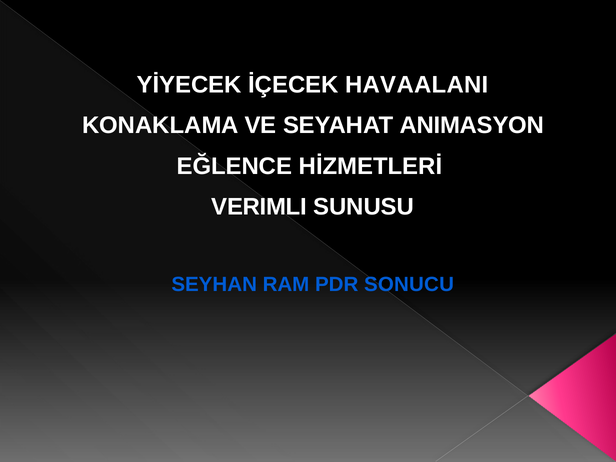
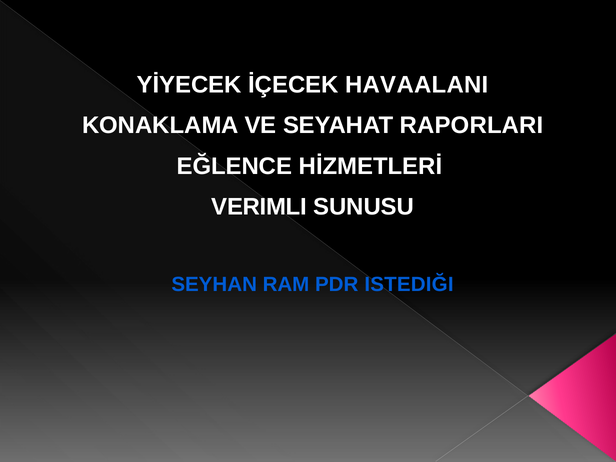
ANIMASYON: ANIMASYON -> RAPORLARI (472, 126)
SONUCU: SONUCU -> ISTEDIĞI (409, 285)
